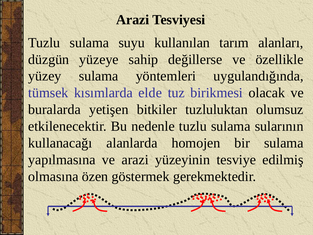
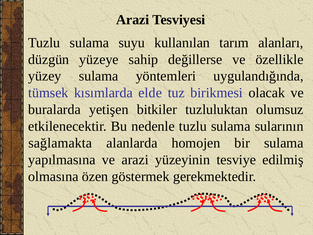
kullanacağı: kullanacağı -> sağlamakta (60, 143)
